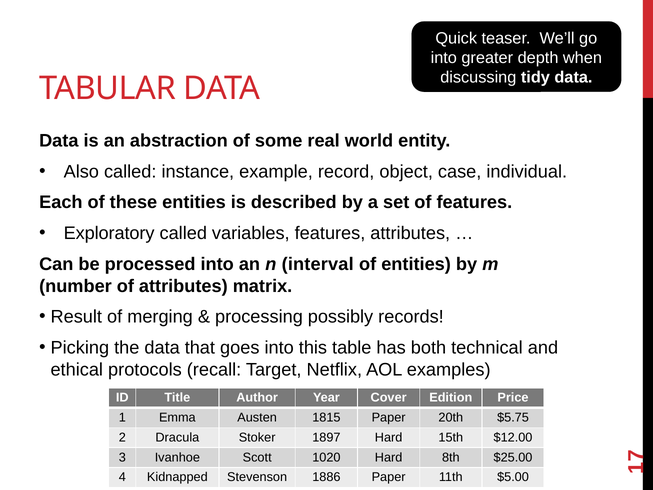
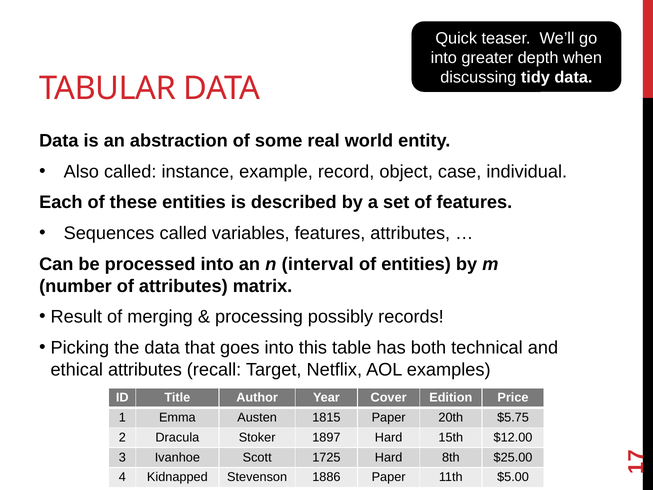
Exploratory: Exploratory -> Sequences (109, 233)
ethical protocols: protocols -> attributes (145, 369)
1020: 1020 -> 1725 (326, 457)
